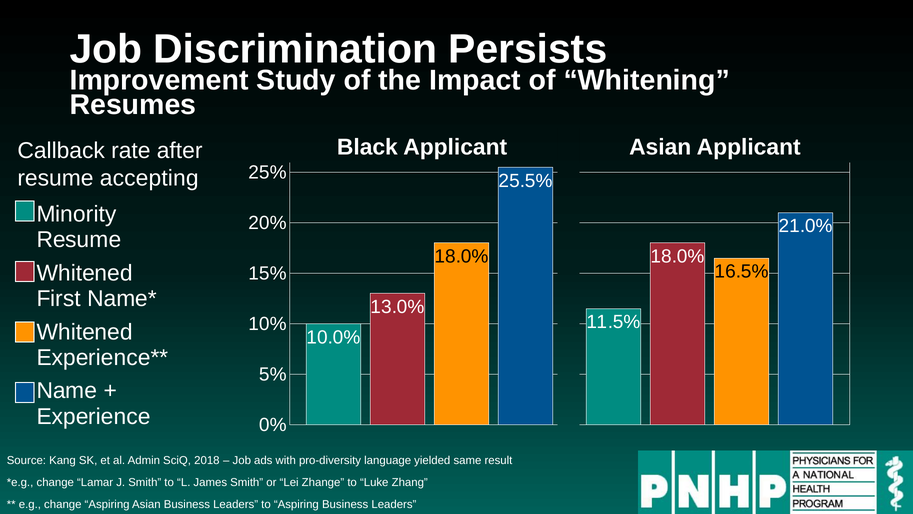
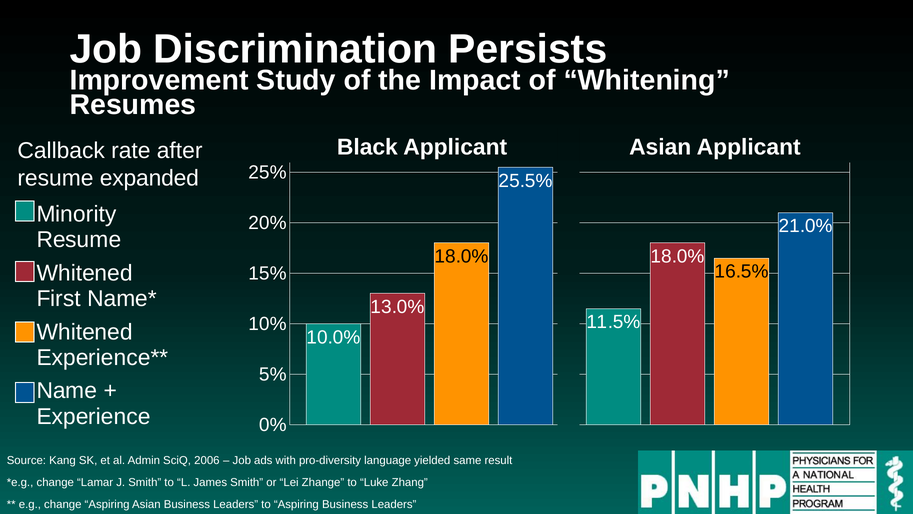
accepting: accepting -> expanded (149, 178)
2018: 2018 -> 2006 (207, 460)
